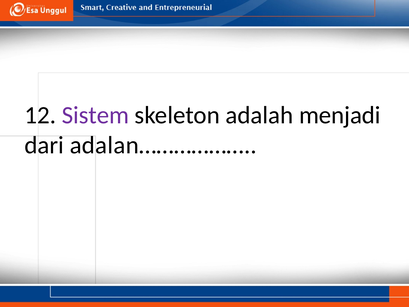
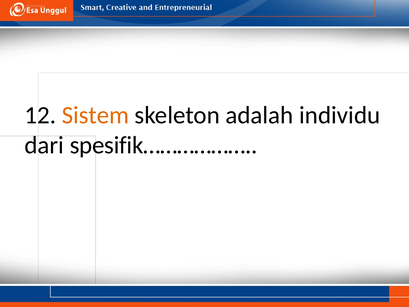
Sistem colour: purple -> orange (95, 115)
menjadi: menjadi -> individu (340, 115)
adalan………………: adalan……………… -> spesifik……………… (164, 145)
